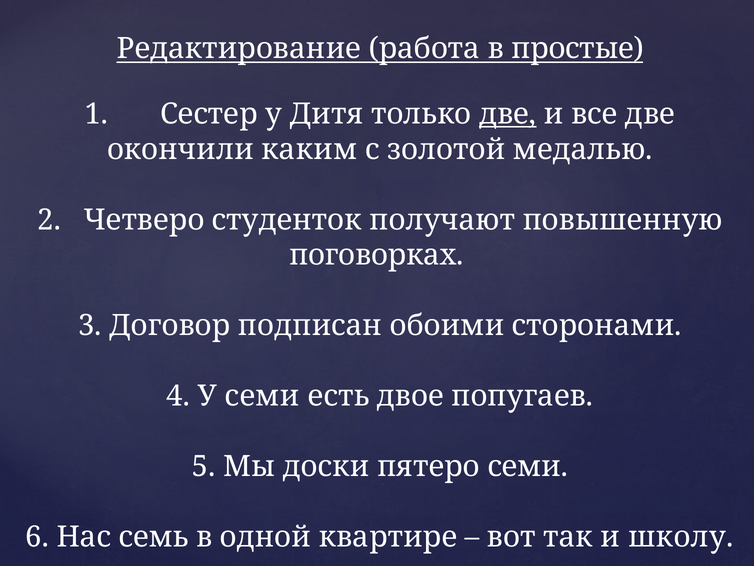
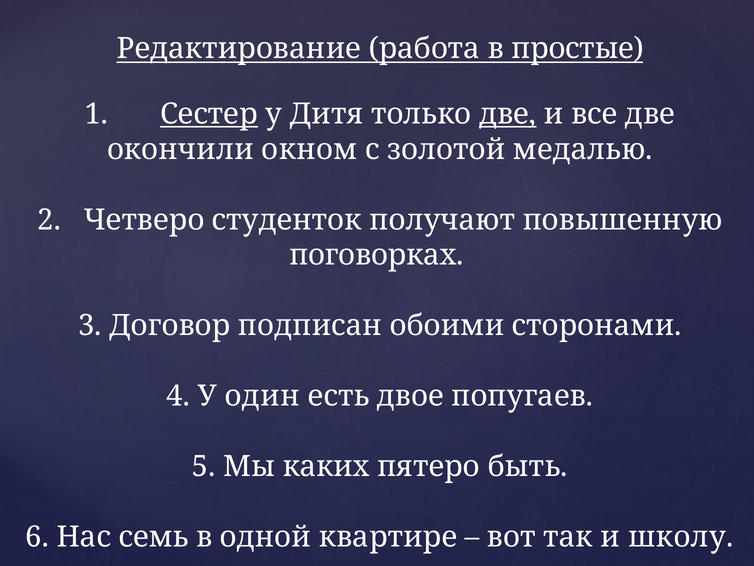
Сестер underline: none -> present (209, 114)
каким: каким -> окном (309, 149)
У семи: семи -> один (262, 396)
доски: доски -> каких (326, 466)
пятеро семи: семи -> быть (528, 466)
